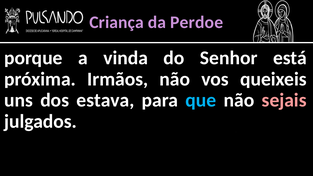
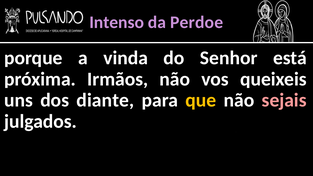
Criança: Criança -> Intenso (117, 22)
estava: estava -> diante (105, 100)
que colour: light blue -> yellow (201, 100)
